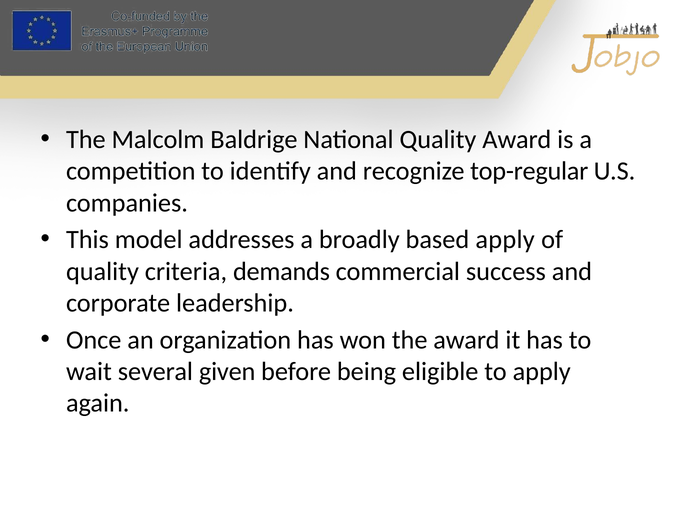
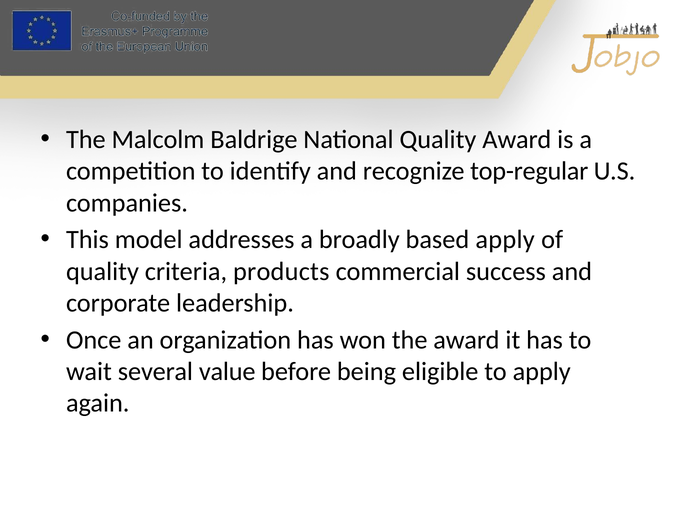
demands: demands -> products (281, 271)
given: given -> value (227, 371)
